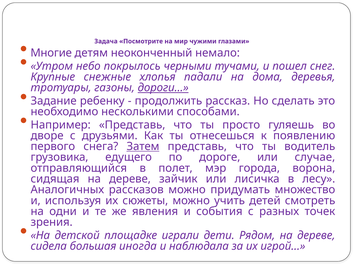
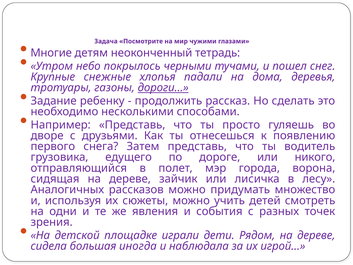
немало: немало -> тетрадь (218, 53)
Затем underline: present -> none (143, 146)
случае: случае -> никого (315, 157)
